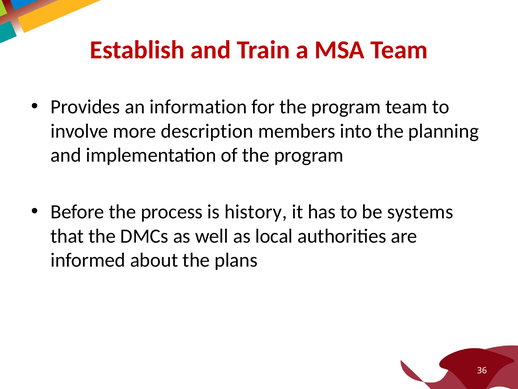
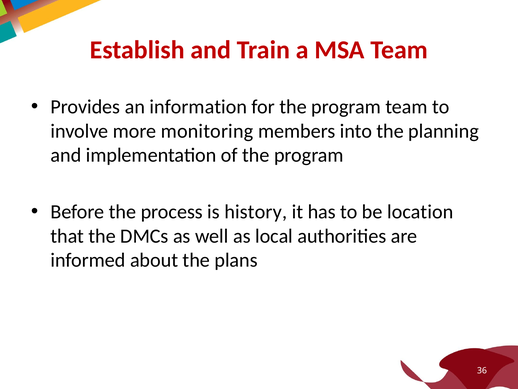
description: description -> monitoring (207, 131)
systems: systems -> location (420, 212)
